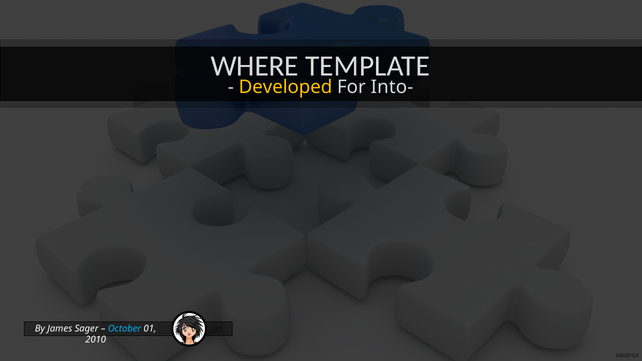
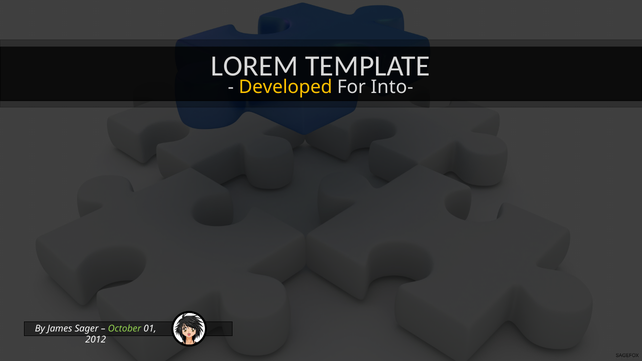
WHERE: WHERE -> LOREM (254, 66)
October colour: light blue -> light green (125, 329)
2010: 2010 -> 2012 (96, 340)
